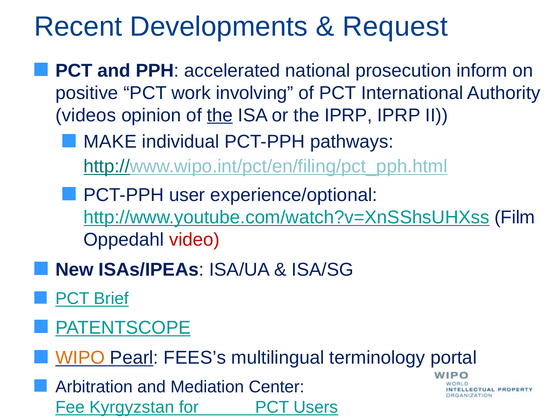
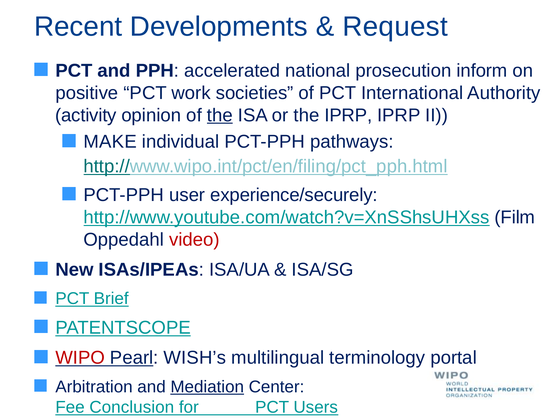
involving: involving -> societies (255, 93)
videos: videos -> activity (86, 115)
experience/optional: experience/optional -> experience/securely (294, 195)
WIPO colour: orange -> red (80, 358)
FEES’s: FEES’s -> WISH’s (195, 358)
Mediation underline: none -> present (207, 387)
Kyrgyzstan: Kyrgyzstan -> Conclusion (132, 407)
